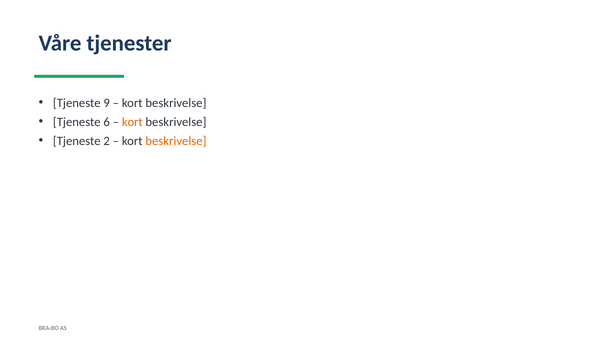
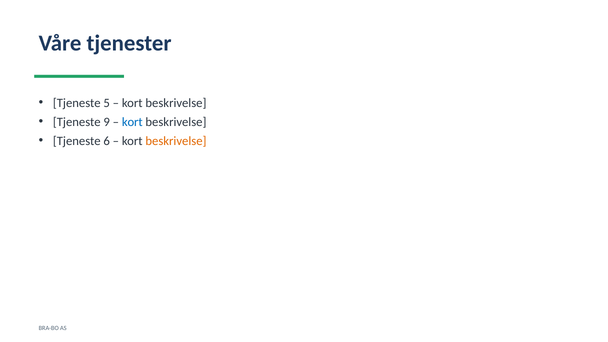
9: 9 -> 5 (107, 103)
6: 6 -> 9 (107, 122)
kort colour: orange -> blue (132, 122)
2: 2 -> 6 (107, 141)
